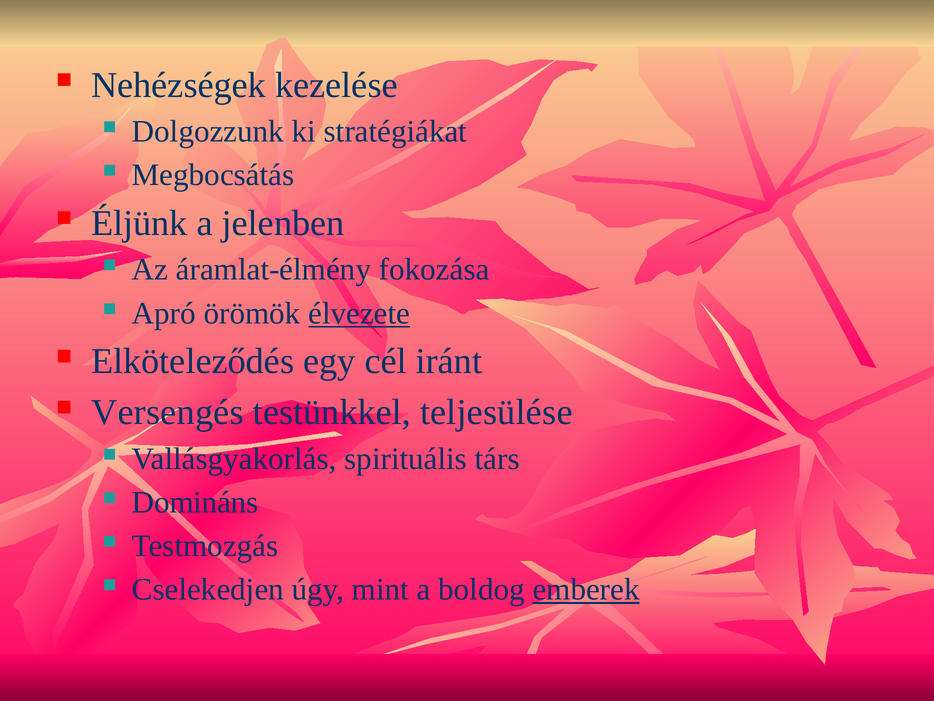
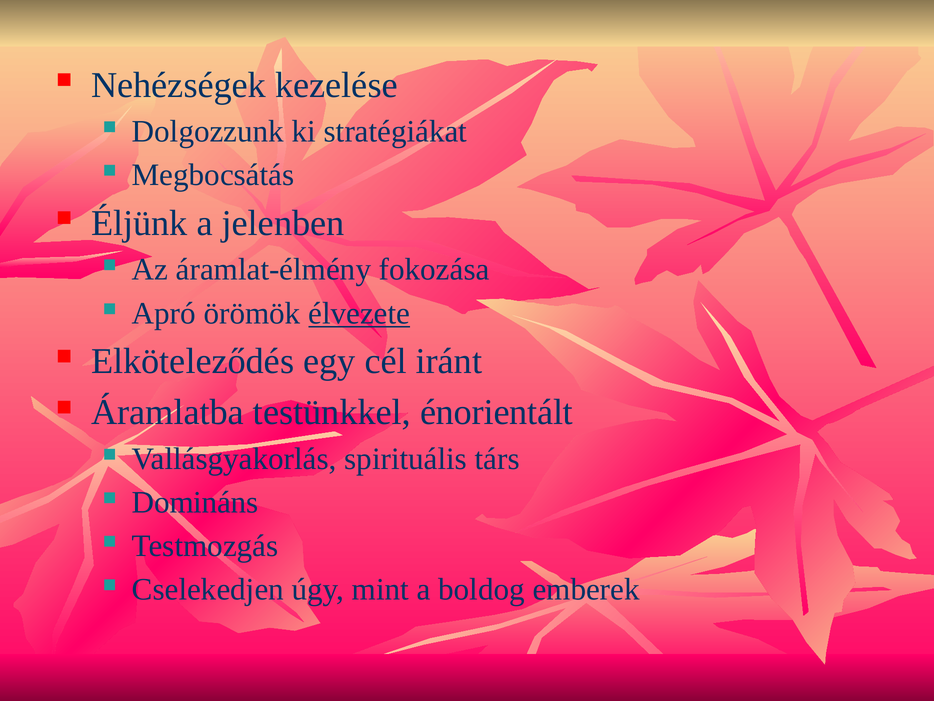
Versengés: Versengés -> Áramlatba (168, 412)
teljesülése: teljesülése -> énorientált (497, 412)
emberek underline: present -> none (586, 589)
